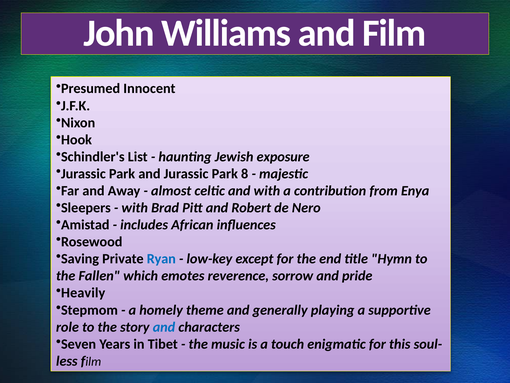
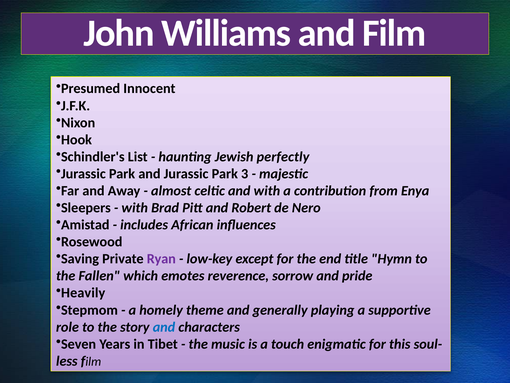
exposure: exposure -> perfectly (283, 157)
8: 8 -> 3 (245, 174)
Ryan colour: blue -> purple (161, 259)
